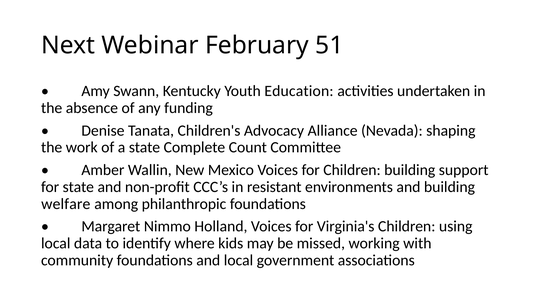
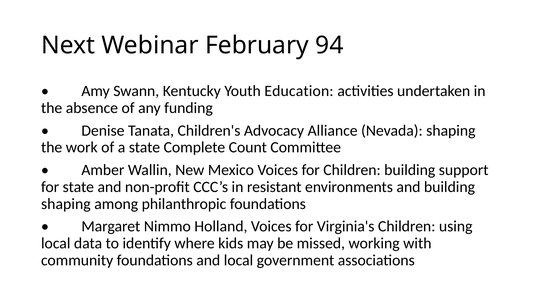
51: 51 -> 94 (329, 45)
welfare: welfare -> shaping (66, 204)
